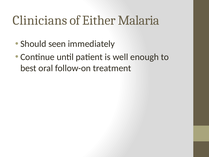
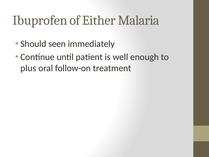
Clinicians: Clinicians -> Ibuprofen (40, 20)
best: best -> plus (28, 68)
